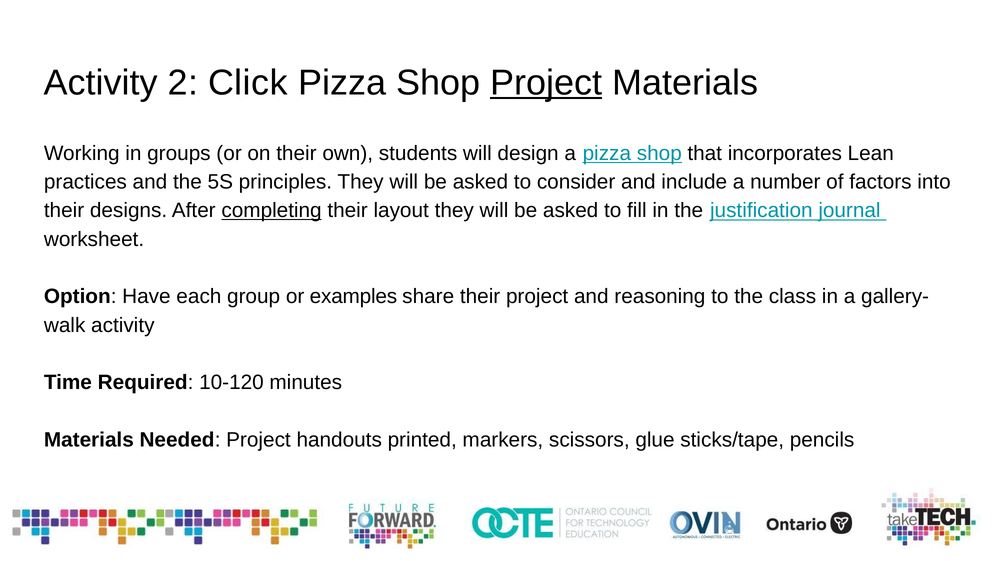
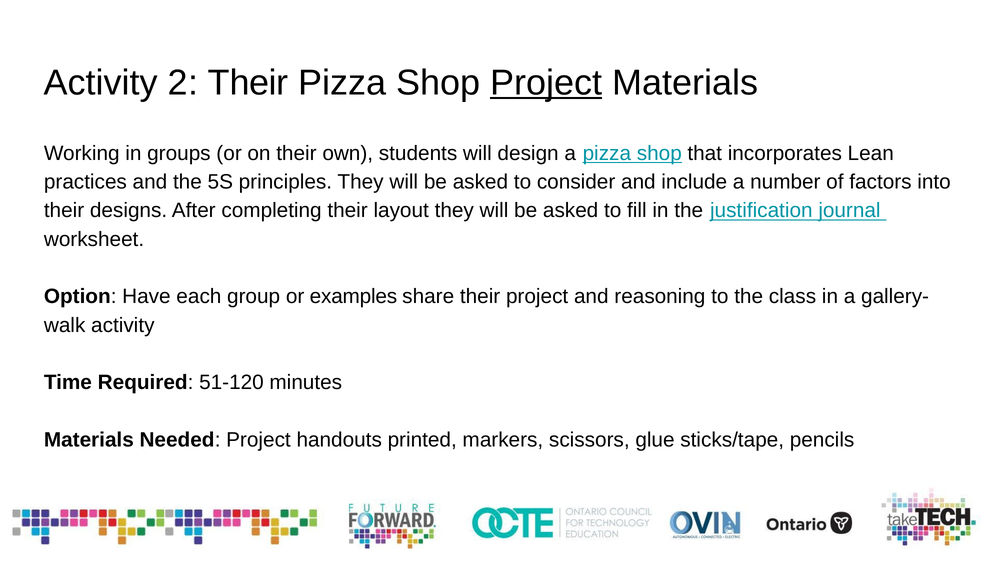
2 Click: Click -> Their (248, 83)
completing underline: present -> none (272, 211)
10-120: 10-120 -> 51-120 (231, 382)
